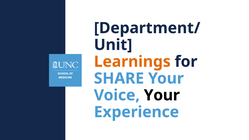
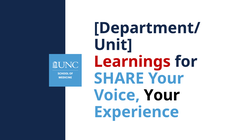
Learnings colour: orange -> red (132, 62)
